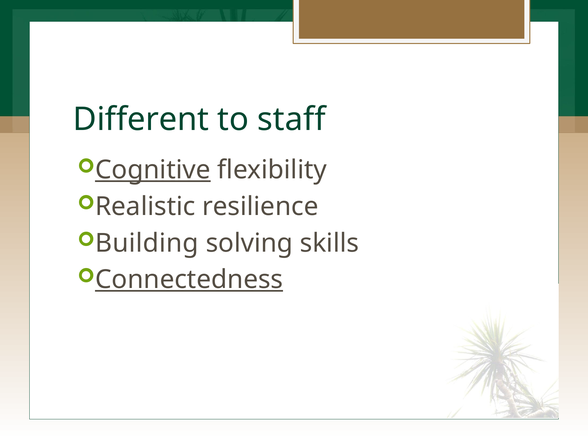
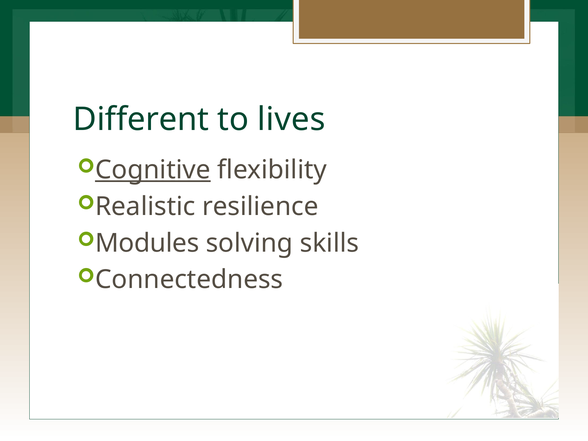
staff: staff -> lives (291, 119)
Building: Building -> Modules (147, 243)
Connectedness underline: present -> none (189, 280)
